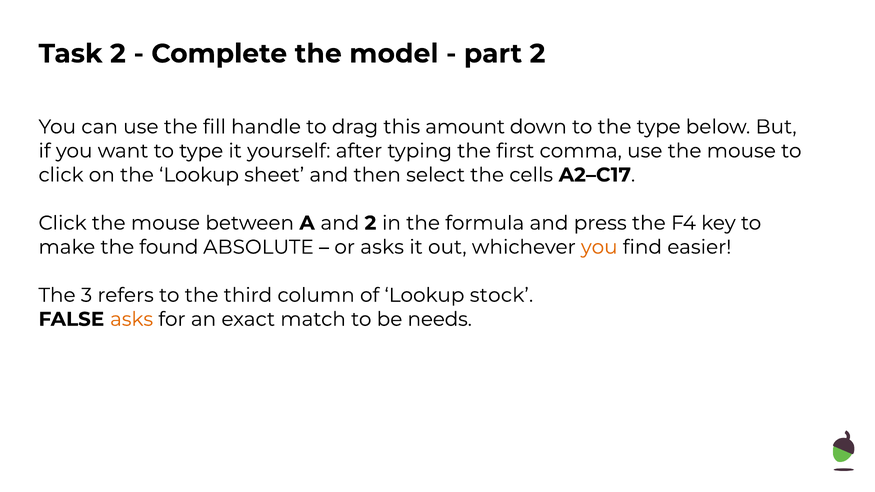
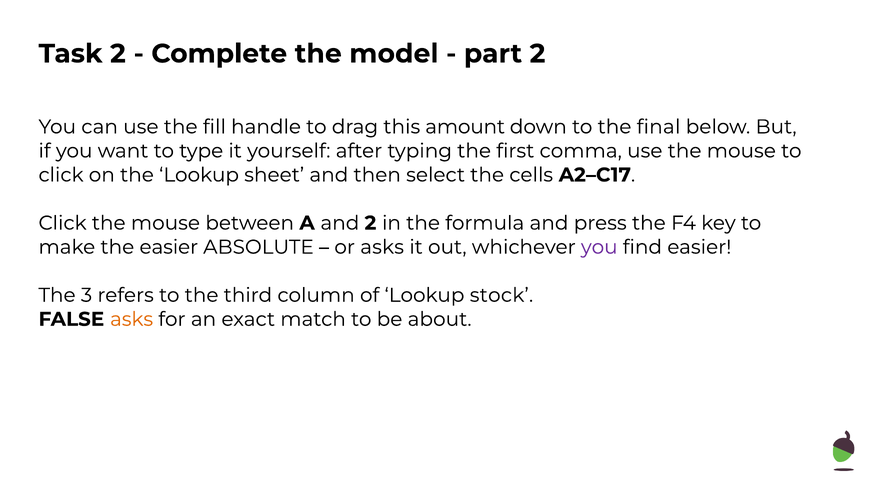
the type: type -> final (658, 127)
the found: found -> easier (169, 247)
you colour: orange -> purple (599, 247)
needs: needs -> about (440, 319)
